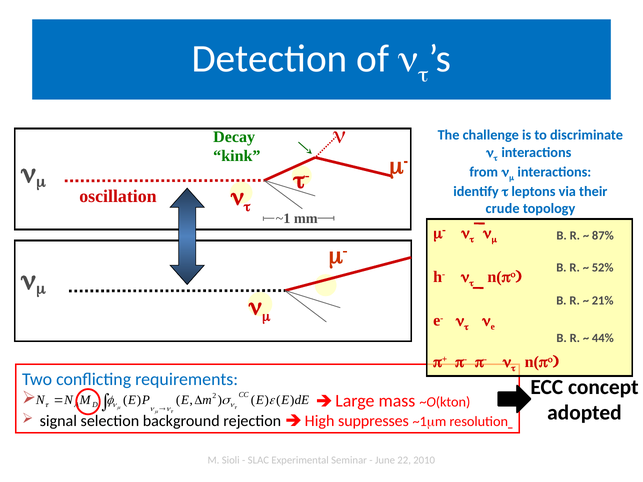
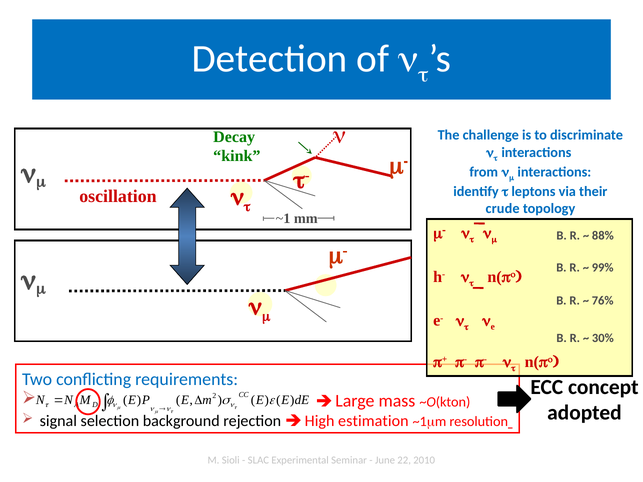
87%: 87% -> 88% (603, 236)
52%: 52% -> 99% (603, 268)
21%: 21% -> 76% (603, 301)
44%: 44% -> 30% (603, 338)
suppresses: suppresses -> estimation (373, 421)
